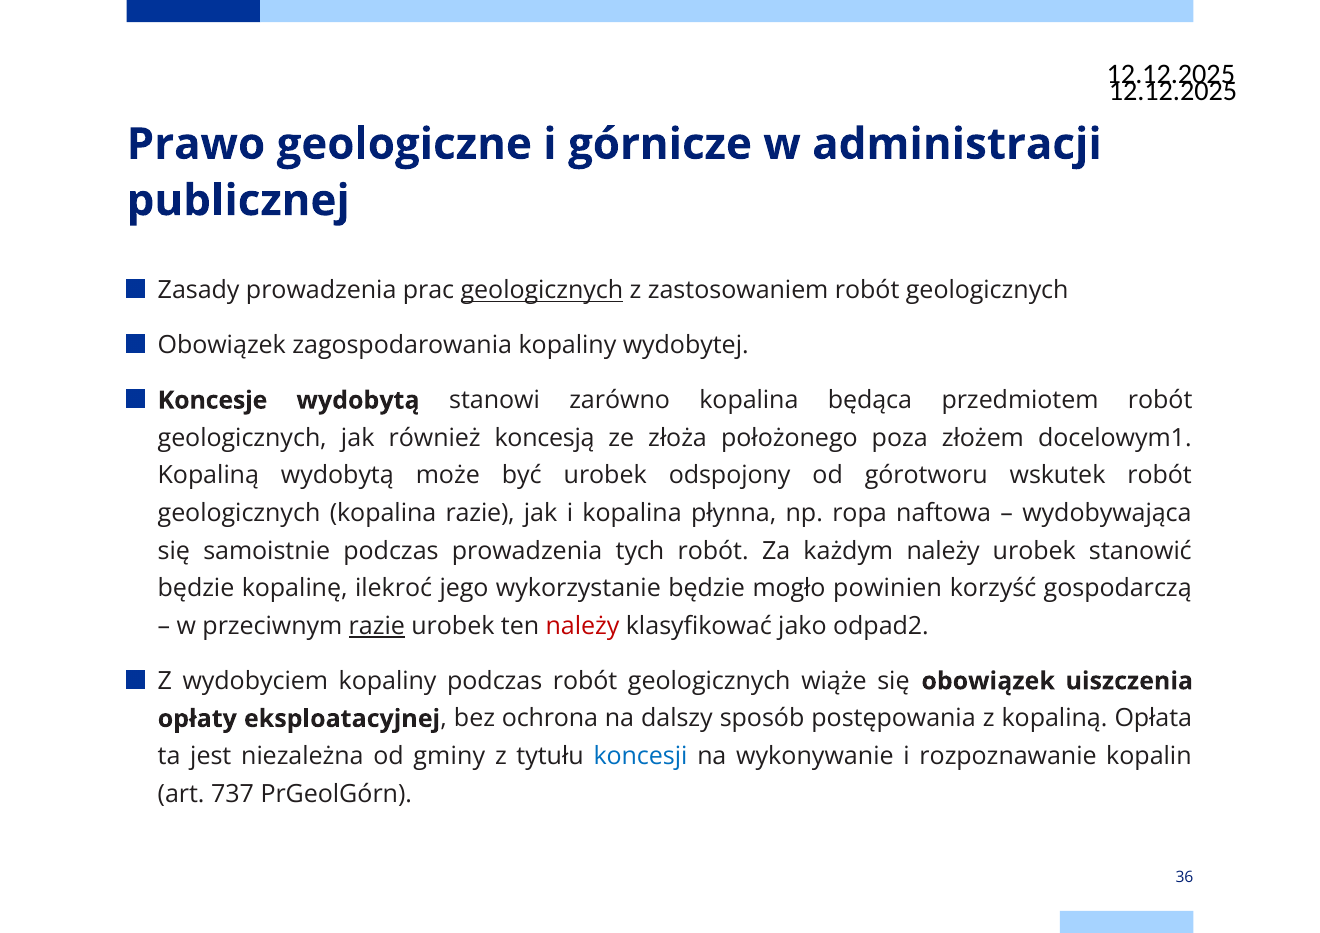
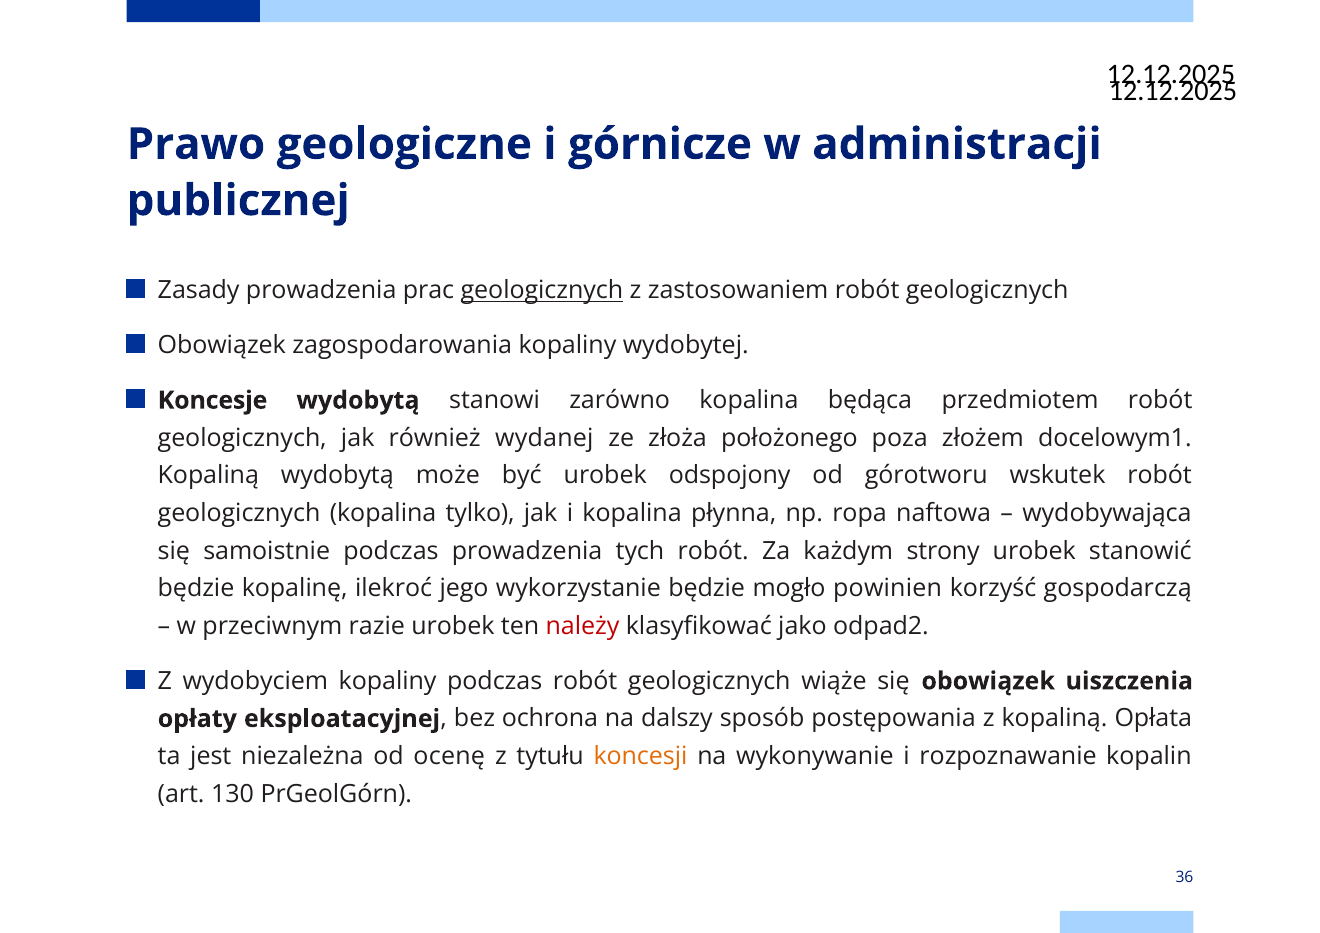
koncesją: koncesją -> wydanej (544, 438)
kopalina razie: razie -> tylko (480, 513)
każdym należy: należy -> strony (943, 551)
razie underline: present -> none (377, 626)
gminy: gminy -> ocenę (449, 757)
koncesji colour: blue -> orange (640, 757)
737: 737 -> 130 (233, 794)
